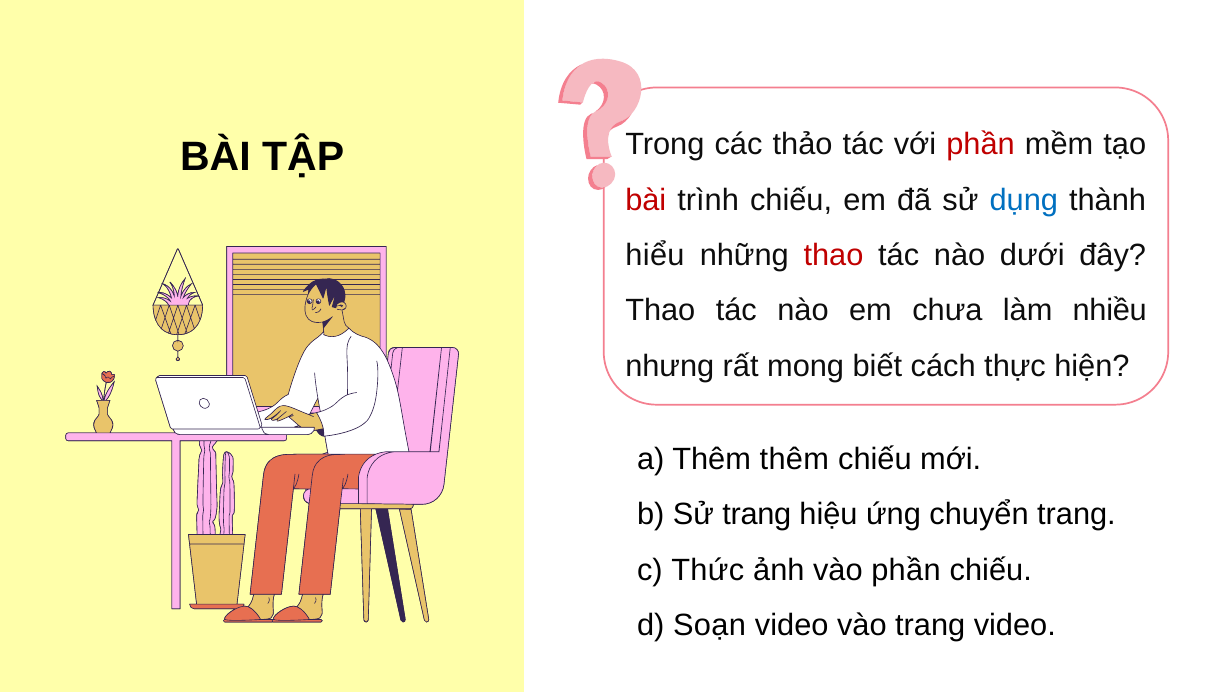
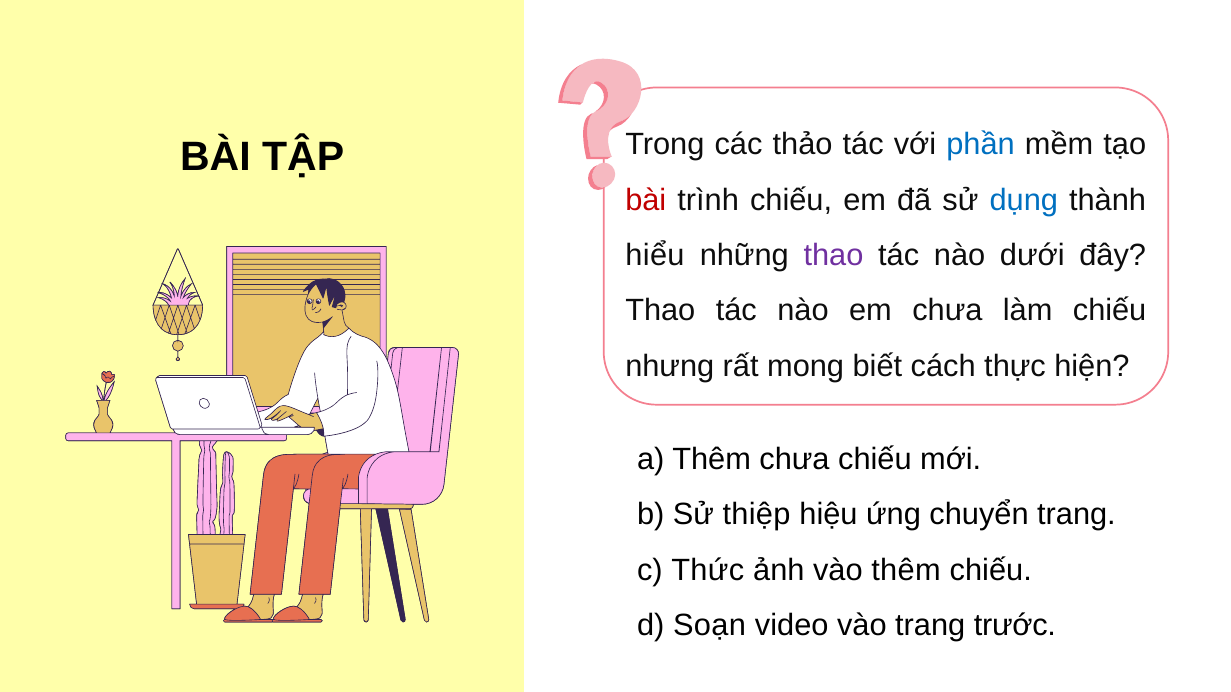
phần colour: red -> blue (981, 145)
thao colour: red -> purple (833, 255)
làm nhiều: nhiều -> chiếu (1110, 311)
Thêm thêm: thêm -> chưa (795, 460)
Sử trang: trang -> thiệp (757, 515)
vào phần: phần -> thêm (906, 570)
trang video: video -> trước (1015, 626)
